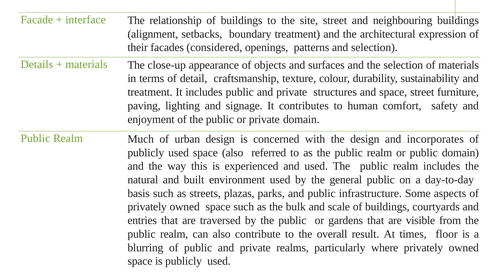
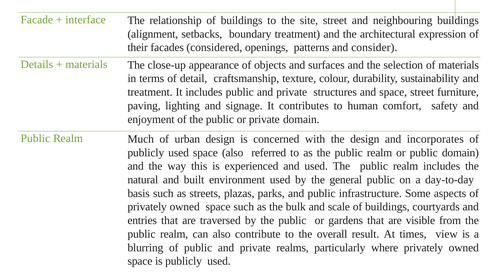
and selection: selection -> consider (374, 48)
floor: floor -> view (447, 234)
